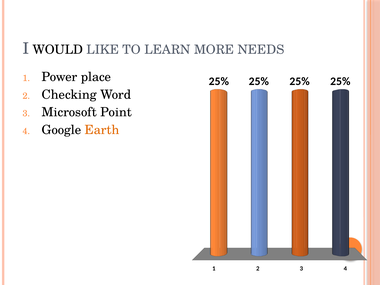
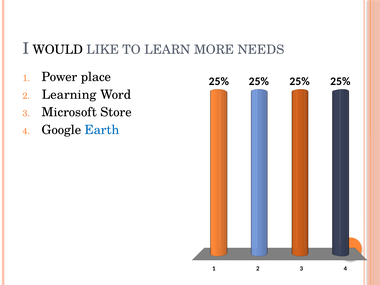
Checking: Checking -> Learning (69, 95)
Point: Point -> Store (116, 112)
Earth colour: orange -> blue (102, 130)
